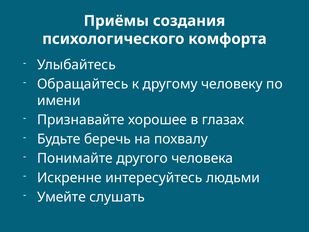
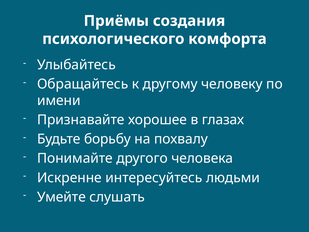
беречь: беречь -> борьбу (108, 139)
